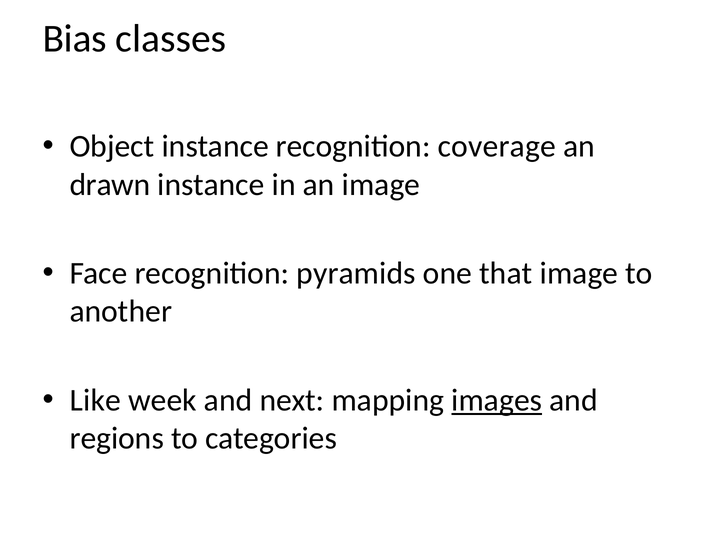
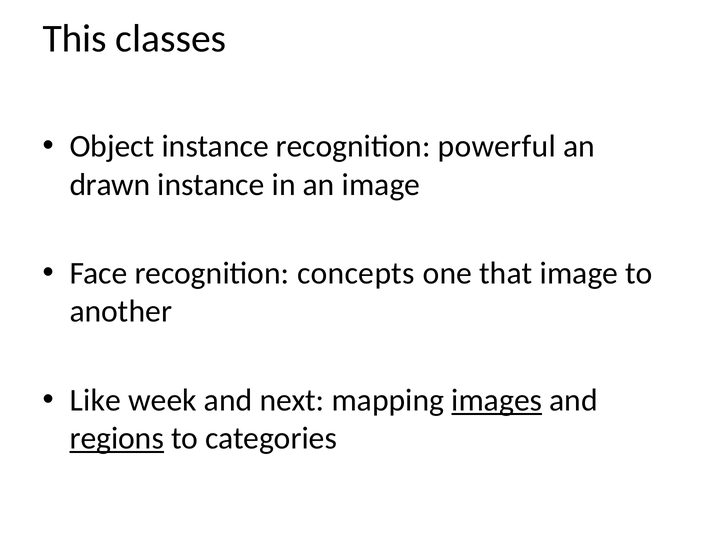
Bias: Bias -> This (75, 38)
coverage: coverage -> powerful (497, 146)
pyramids: pyramids -> concepts (356, 273)
regions underline: none -> present (117, 438)
